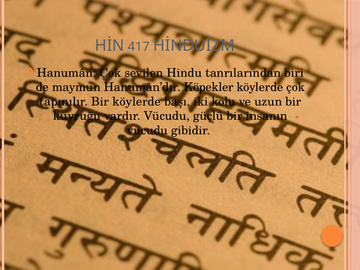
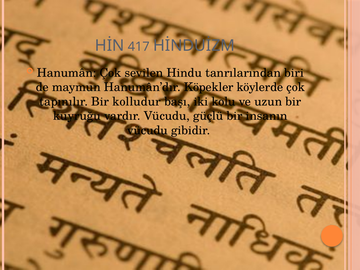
Bir köylerde: köylerde -> kolludur (137, 102)
